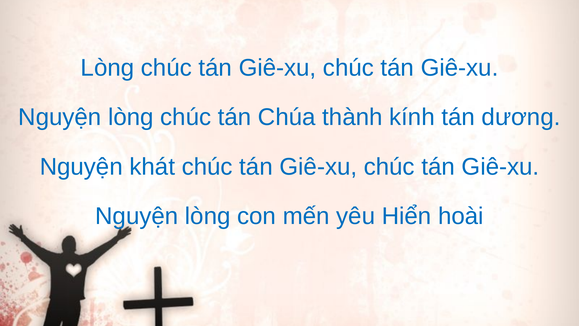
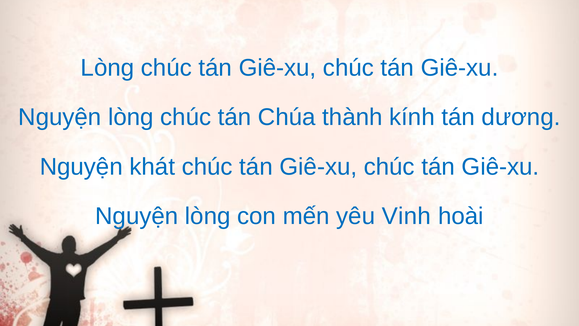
Hiển: Hiển -> Vinh (406, 216)
